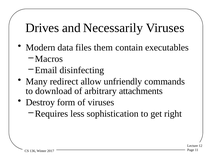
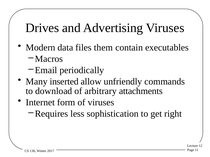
Necessarily: Necessarily -> Advertising (113, 28)
disinfecting: disinfecting -> periodically (82, 70)
redirect: redirect -> inserted (64, 82)
Destroy: Destroy -> Internet (40, 103)
